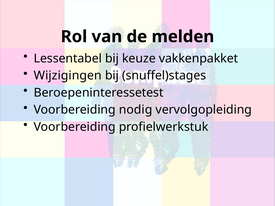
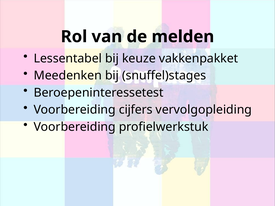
Wijzigingen: Wijzigingen -> Meedenken (68, 76)
nodig: nodig -> cijfers (136, 110)
